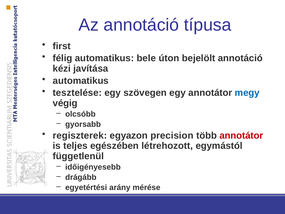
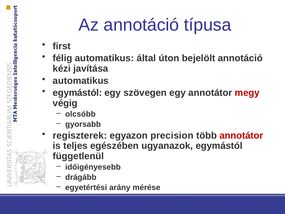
bele: bele -> által (146, 58)
tesztelése: tesztelése -> egymástól (77, 93)
megy colour: blue -> red (247, 93)
létrehozott: létrehozott -> ugyanazok (167, 146)
